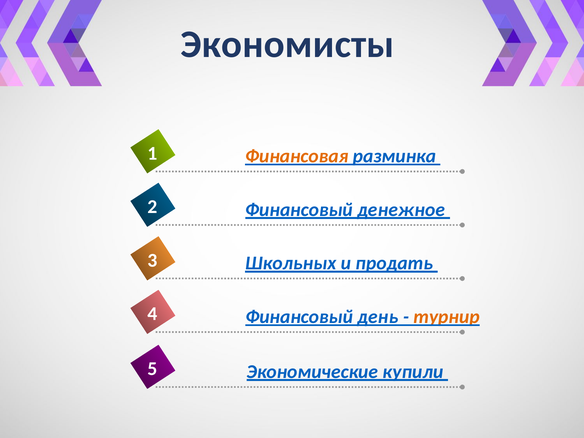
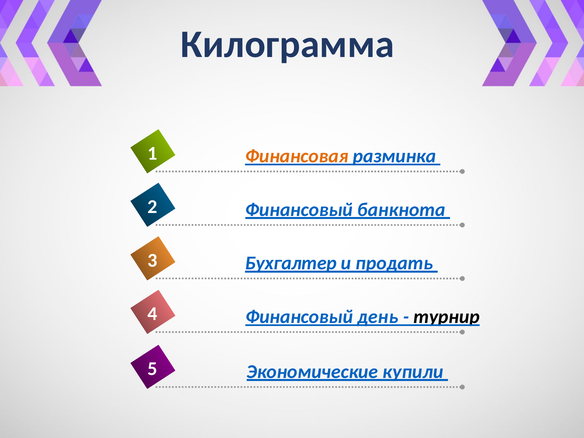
Экономисты: Экономисты -> Килограмма (288, 44)
денежное: денежное -> банкнота (401, 210)
Школьных: Школьных -> Бухгалтер (291, 263)
турнир colour: orange -> black (447, 317)
